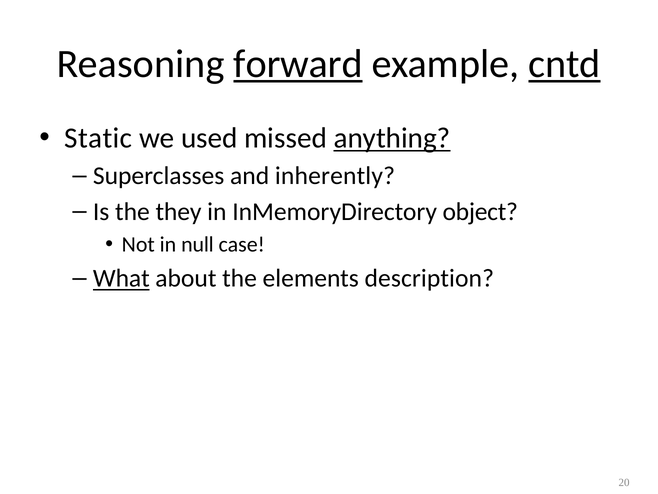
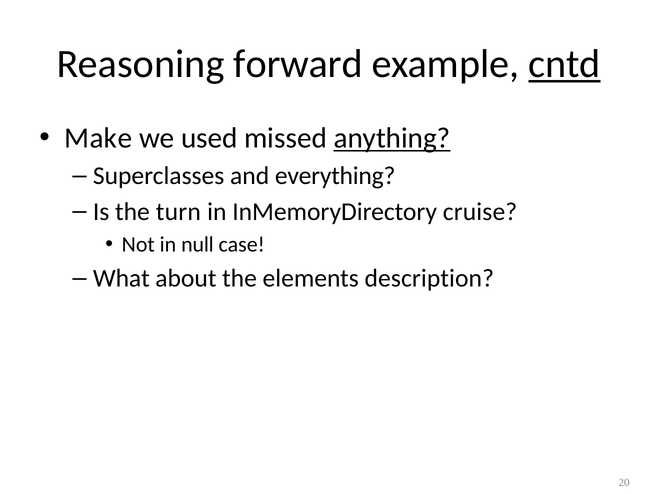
forward underline: present -> none (298, 64)
Static: Static -> Make (98, 138)
inherently: inherently -> everything (335, 176)
they: they -> turn (178, 212)
object: object -> cruise (480, 212)
What underline: present -> none (121, 278)
